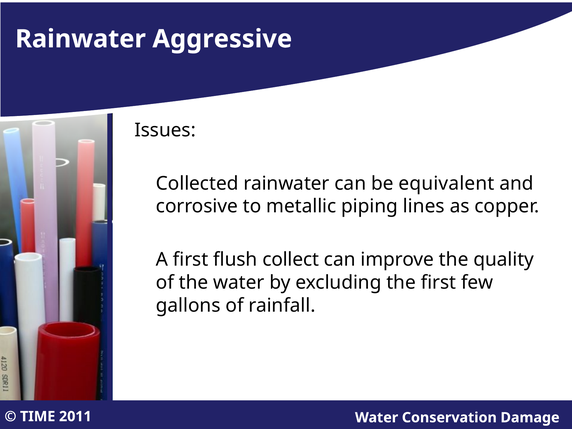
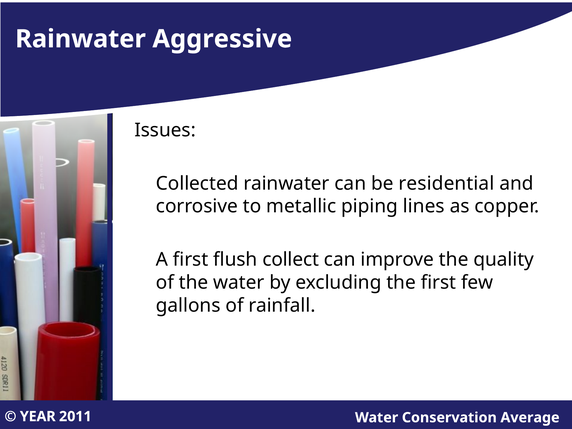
equivalent: equivalent -> residential (446, 183)
TIME: TIME -> YEAR (38, 416)
Damage: Damage -> Average (530, 418)
